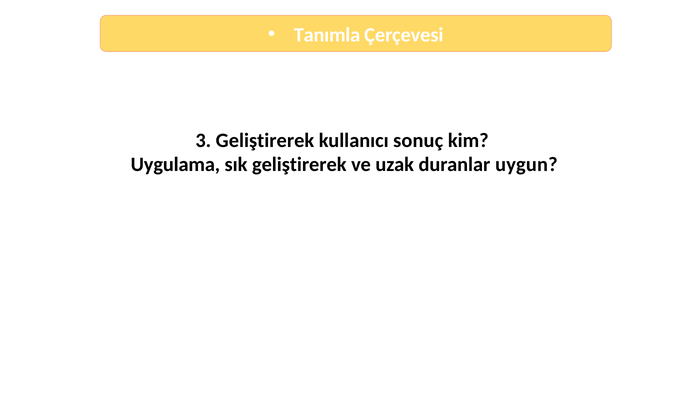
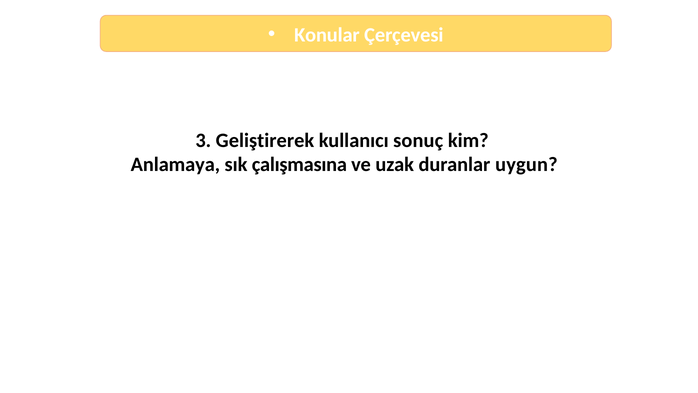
Tanımla: Tanımla -> Konular (327, 35)
Uygulama: Uygulama -> Anlamaya (175, 165)
sık geliştirerek: geliştirerek -> çalışmasına (299, 165)
